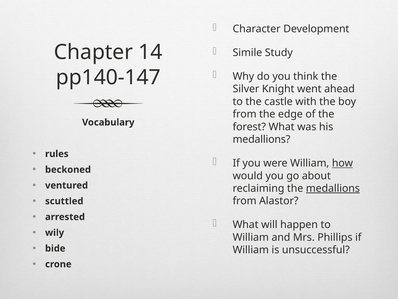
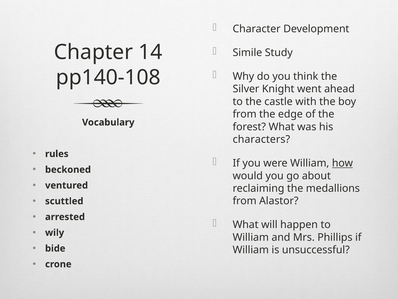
pp140-147: pp140-147 -> pp140-108 (108, 77)
medallions: medallions -> characters (261, 139)
medallions underline: present -> none (333, 188)
